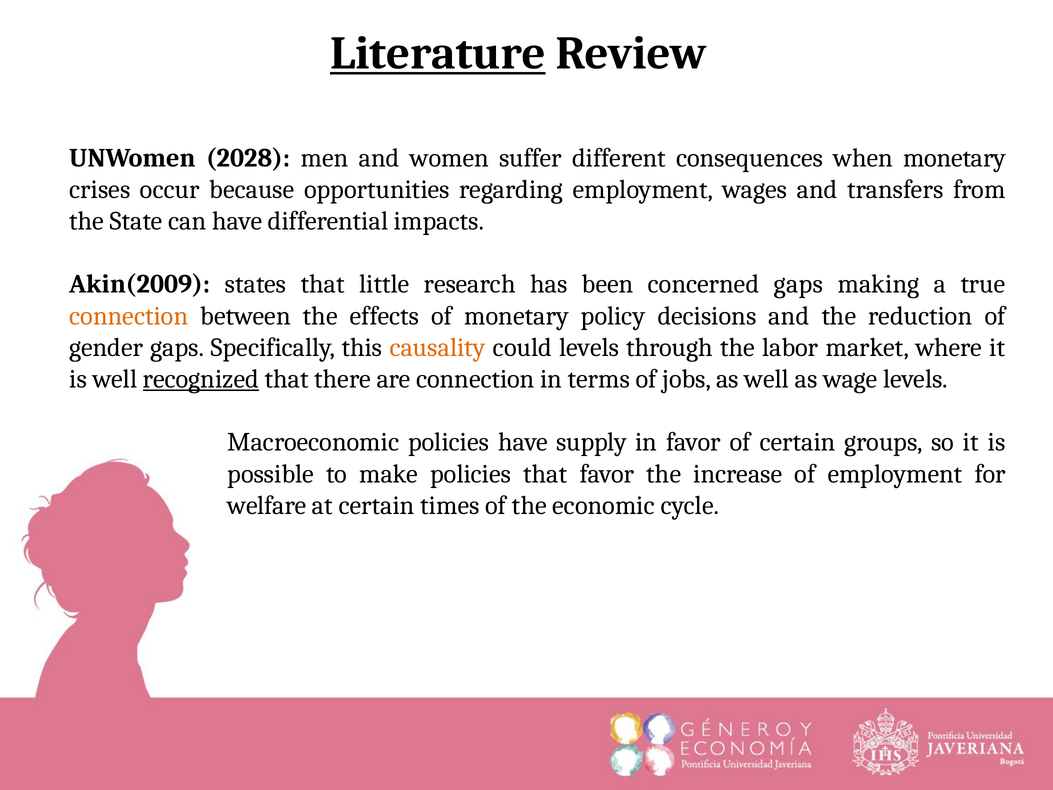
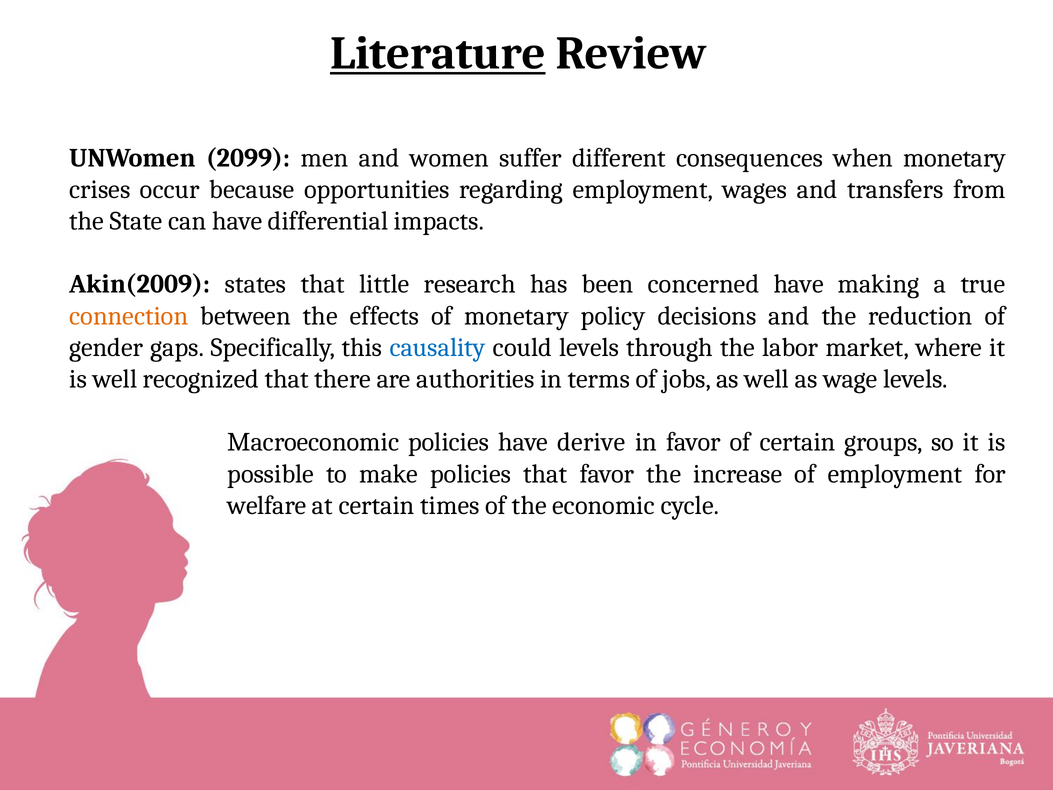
2028: 2028 -> 2099 (248, 158)
concerned gaps: gaps -> have (799, 284)
causality colour: orange -> blue (438, 347)
recognized underline: present -> none (201, 379)
are connection: connection -> authorities (475, 379)
supply: supply -> derive (591, 442)
